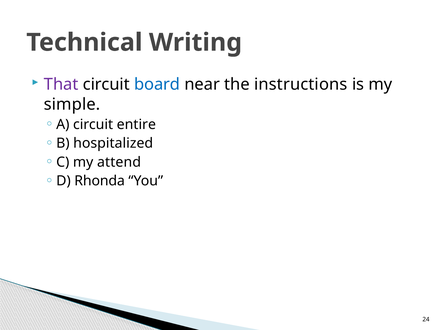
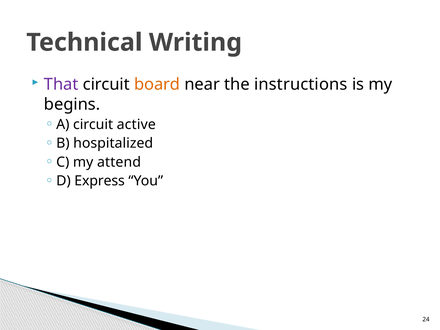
board colour: blue -> orange (157, 85)
simple: simple -> begins (72, 104)
entire: entire -> active (136, 124)
Rhonda: Rhonda -> Express (100, 181)
